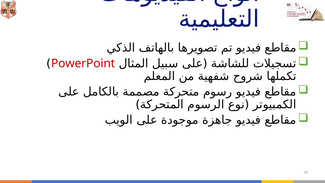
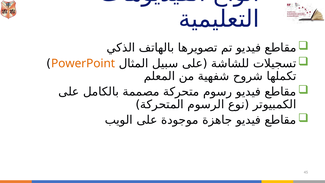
PowerPoint colour: red -> orange (83, 63)
